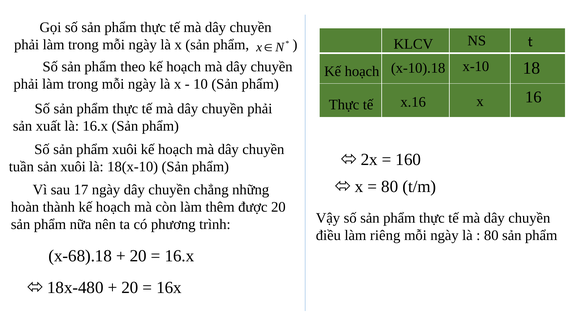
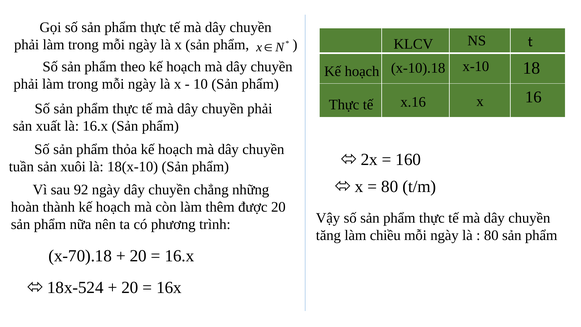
phẩm xuôi: xuôi -> thỏa (125, 149)
17: 17 -> 92 (81, 190)
điều: điều -> tăng (328, 235)
riêng: riêng -> chiều (385, 235)
x-68).18: x-68).18 -> x-70).18 (80, 256)
18x-480: 18x-480 -> 18x-524 (75, 288)
